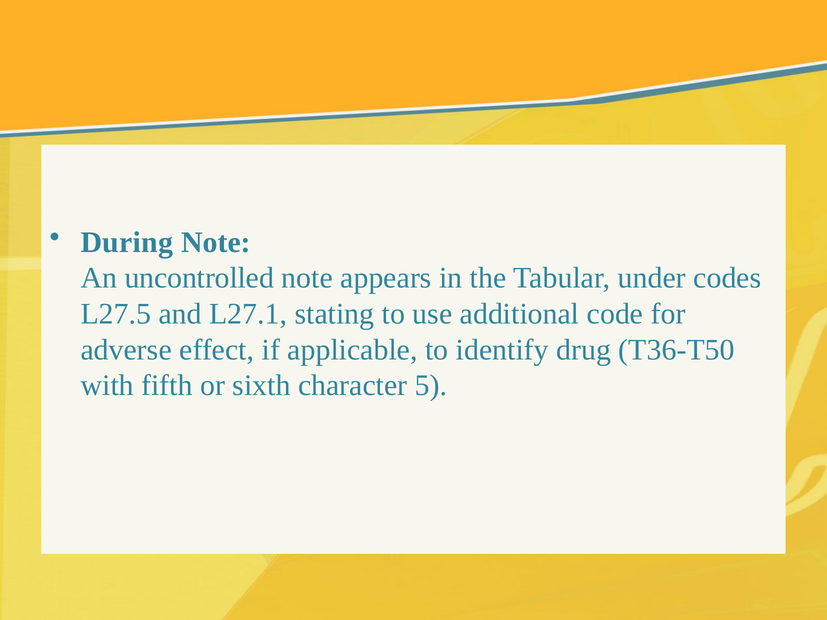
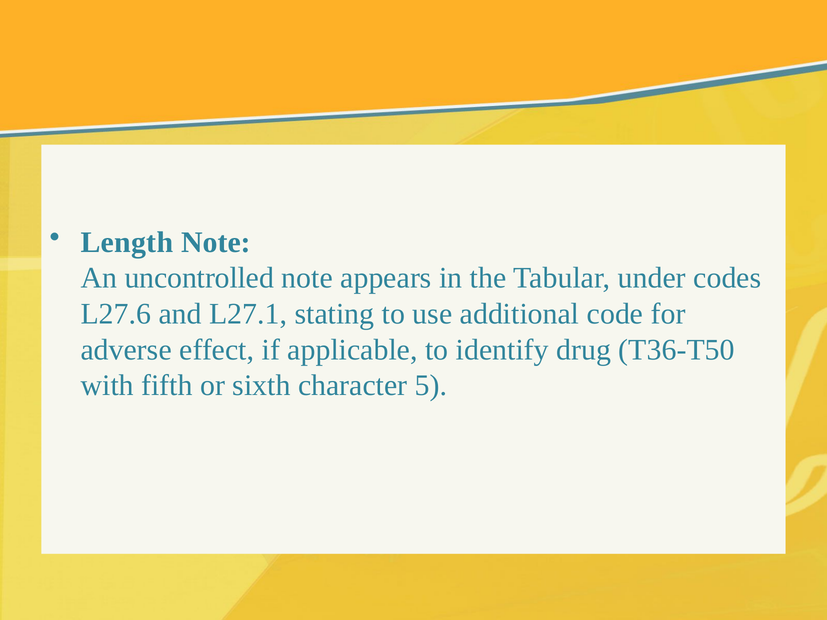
During: During -> Length (127, 242)
L27.5: L27.5 -> L27.6 (116, 314)
